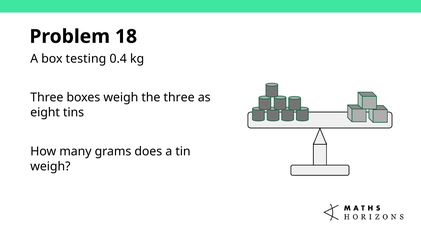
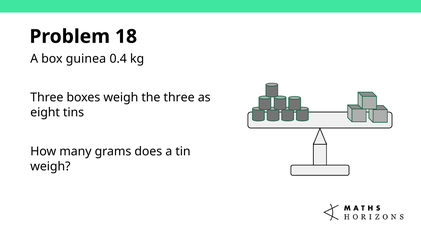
testing: testing -> guinea (86, 59)
